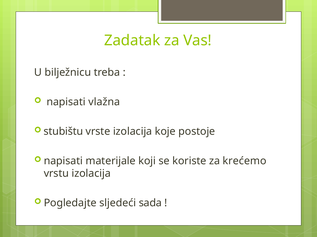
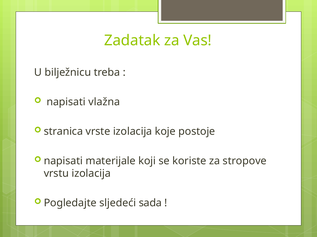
stubištu: stubištu -> stranica (63, 132)
krećemo: krećemo -> stropove (245, 161)
